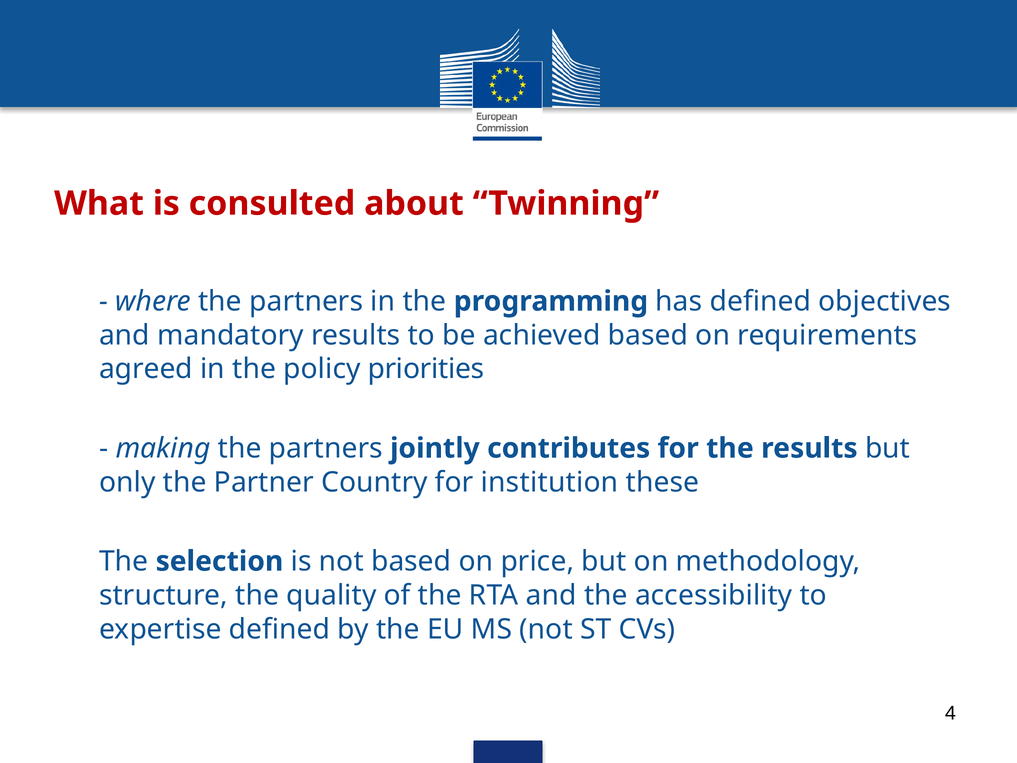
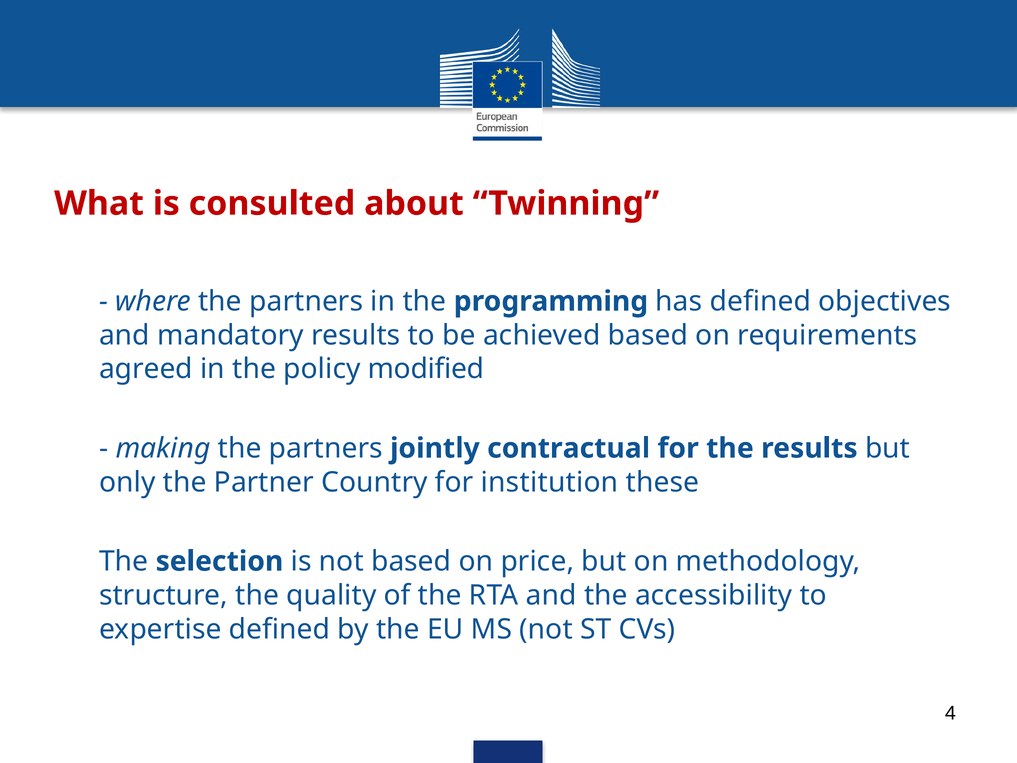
priorities: priorities -> modified (426, 369)
contributes: contributes -> contractual (569, 448)
